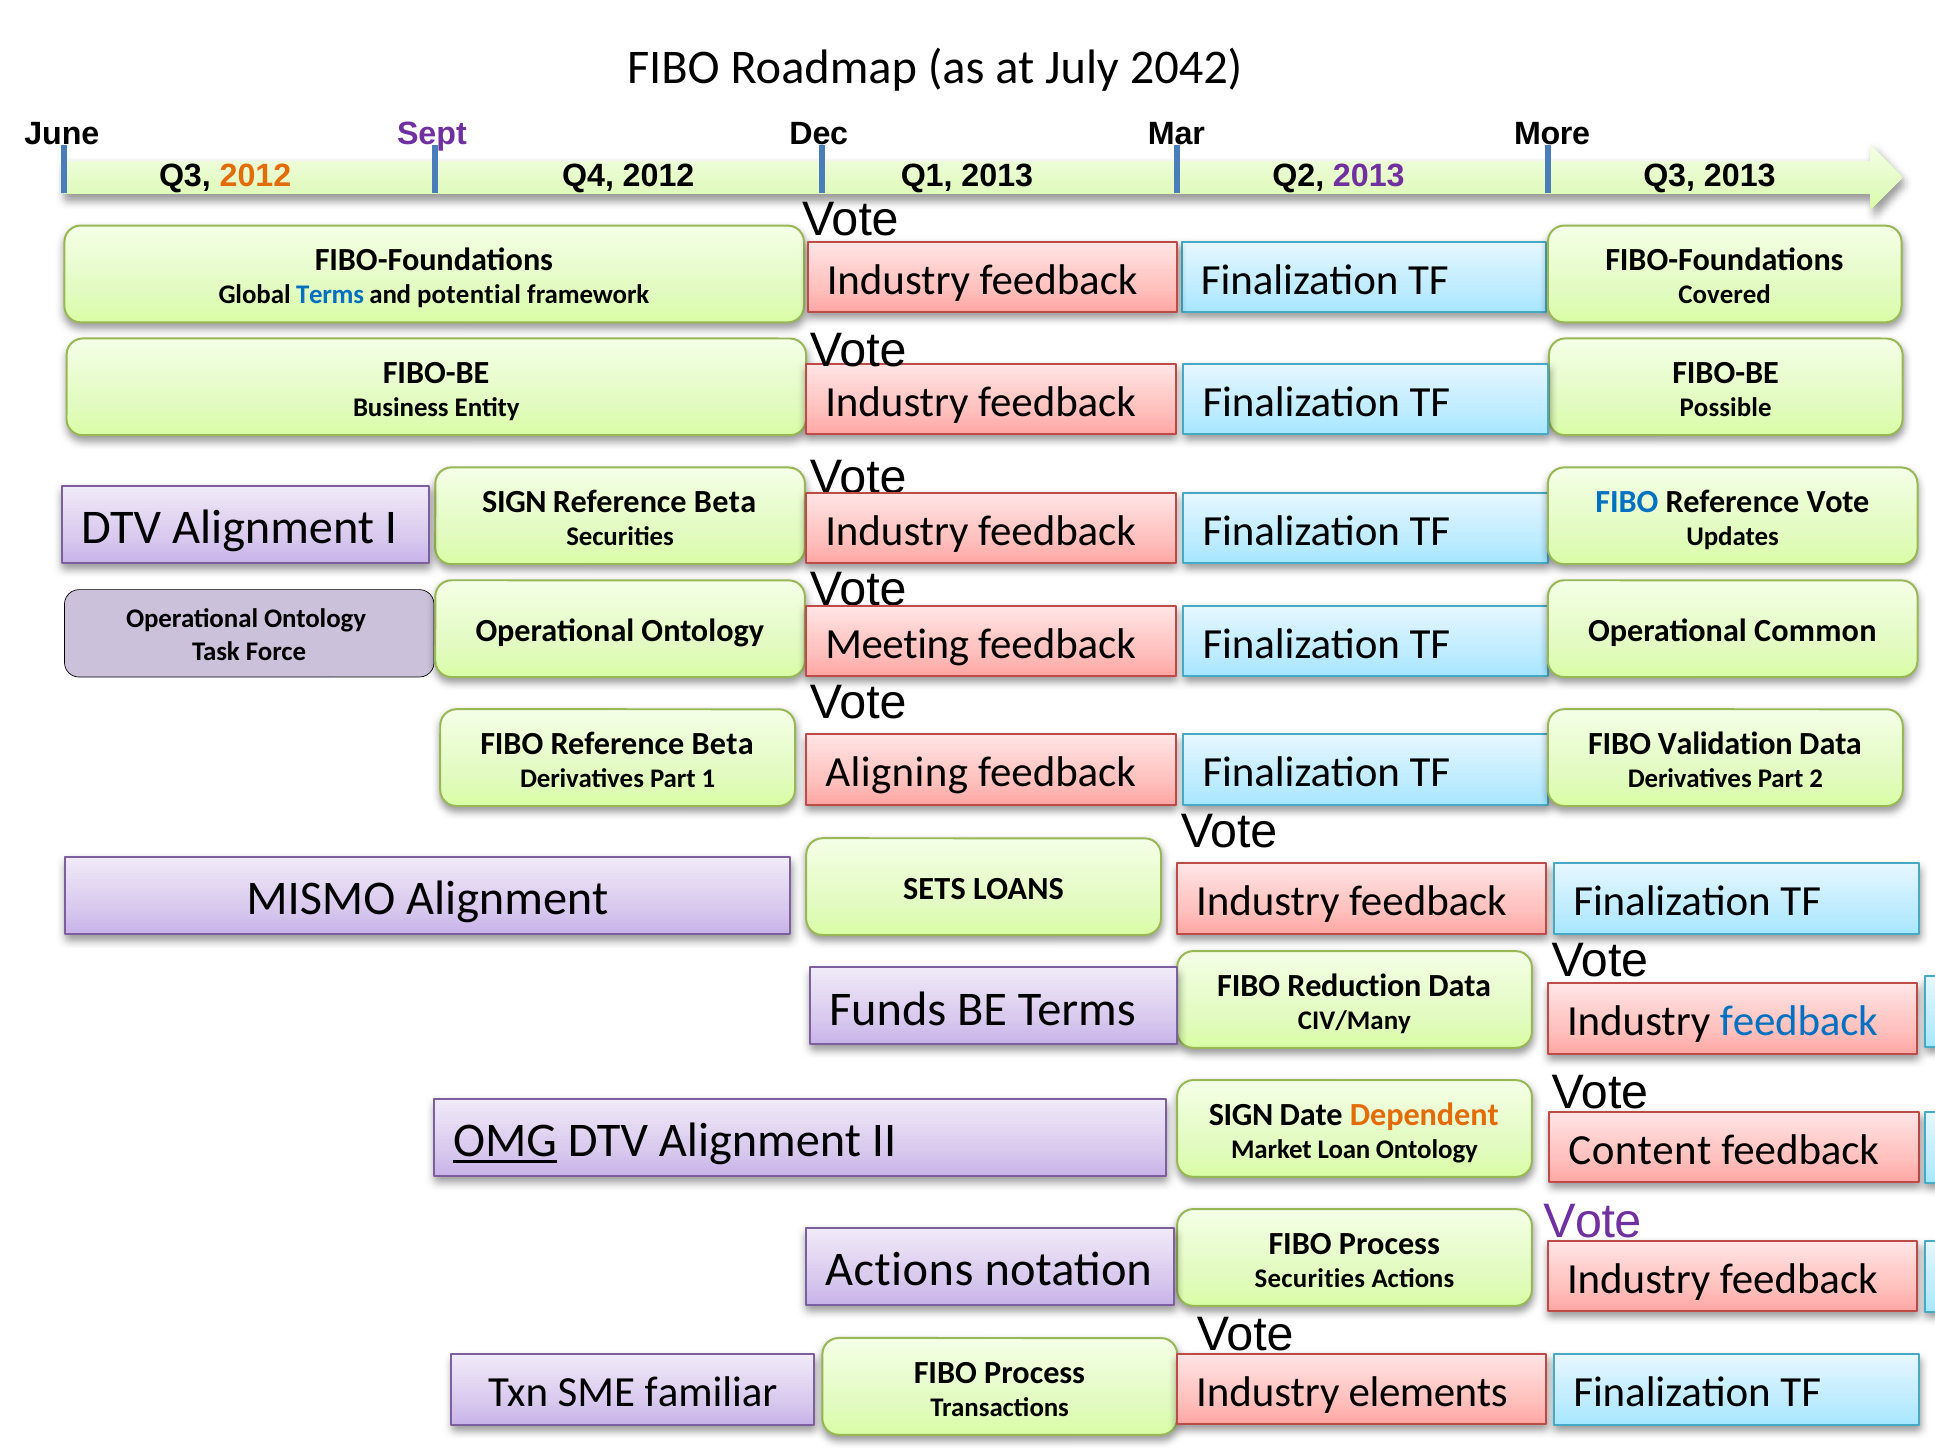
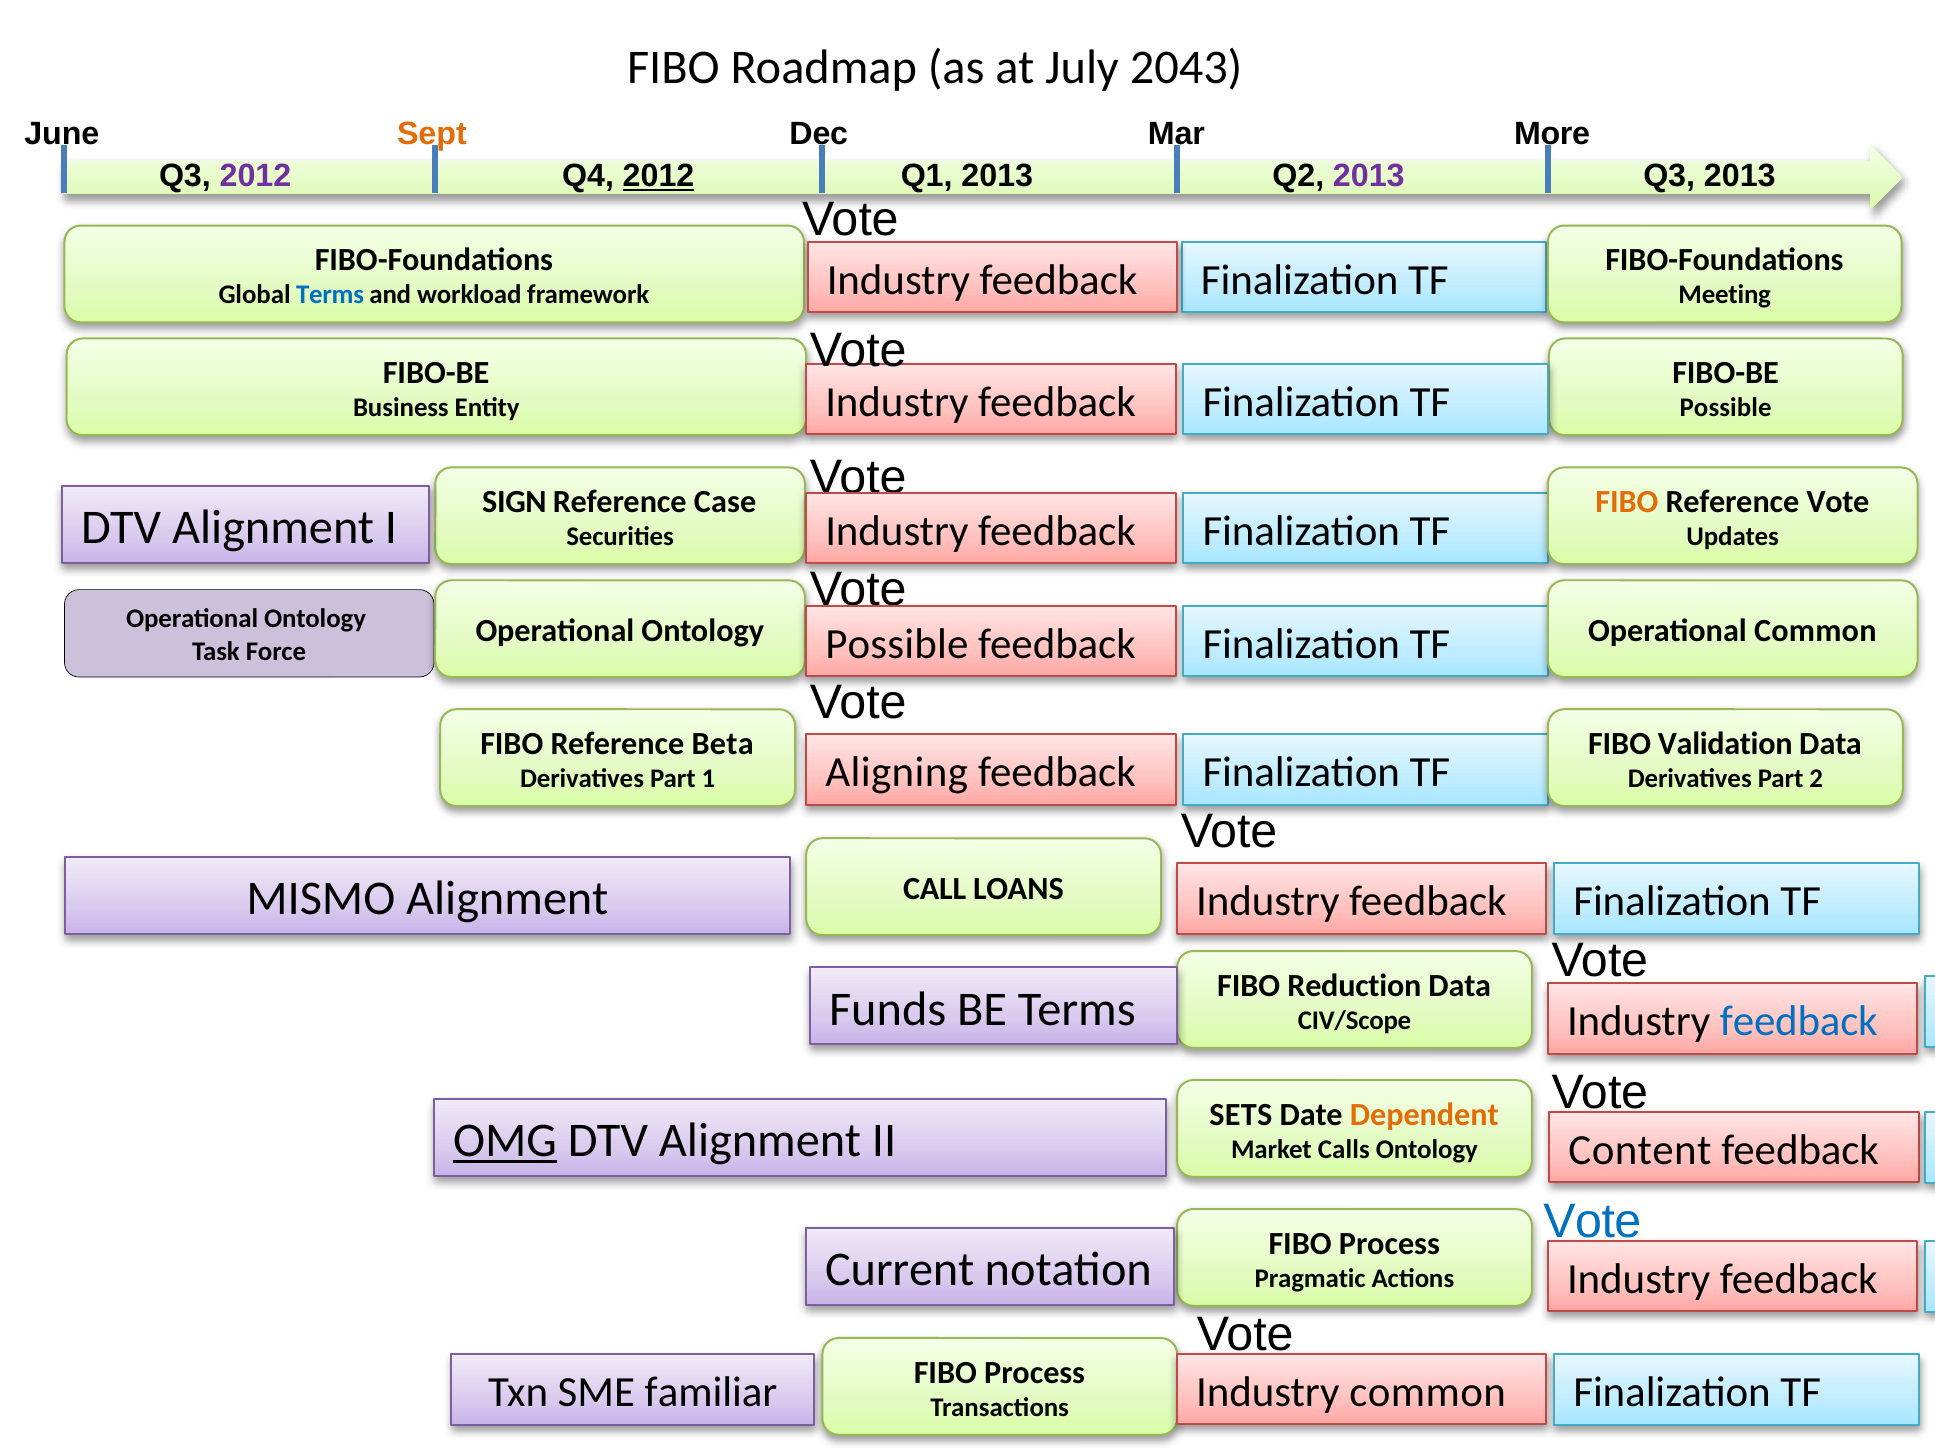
2042: 2042 -> 2043 (1186, 68)
Sept colour: purple -> orange (432, 134)
2012 colour: orange -> purple (255, 176)
2012 underline: none -> present (659, 176)
potential: potential -> workload (469, 295)
Covered: Covered -> Meeting (1725, 295)
Beta: Beta -> Case (725, 502)
FIBO colour: blue -> orange (1627, 502)
Meeting: Meeting -> Possible (897, 644)
SETS: SETS -> CALL (935, 889)
CIV/Many: CIV/Many -> CIV/Scope (1355, 1021)
SIGN: SIGN -> SETS (1241, 1115)
Loan: Loan -> Calls (1344, 1150)
Vote colour: purple -> blue (1592, 1221)
Actions: Actions -> Current (900, 1270)
Securities: Securities -> Pragmatic (1310, 1279)
Industry elements: elements -> common (1428, 1392)
